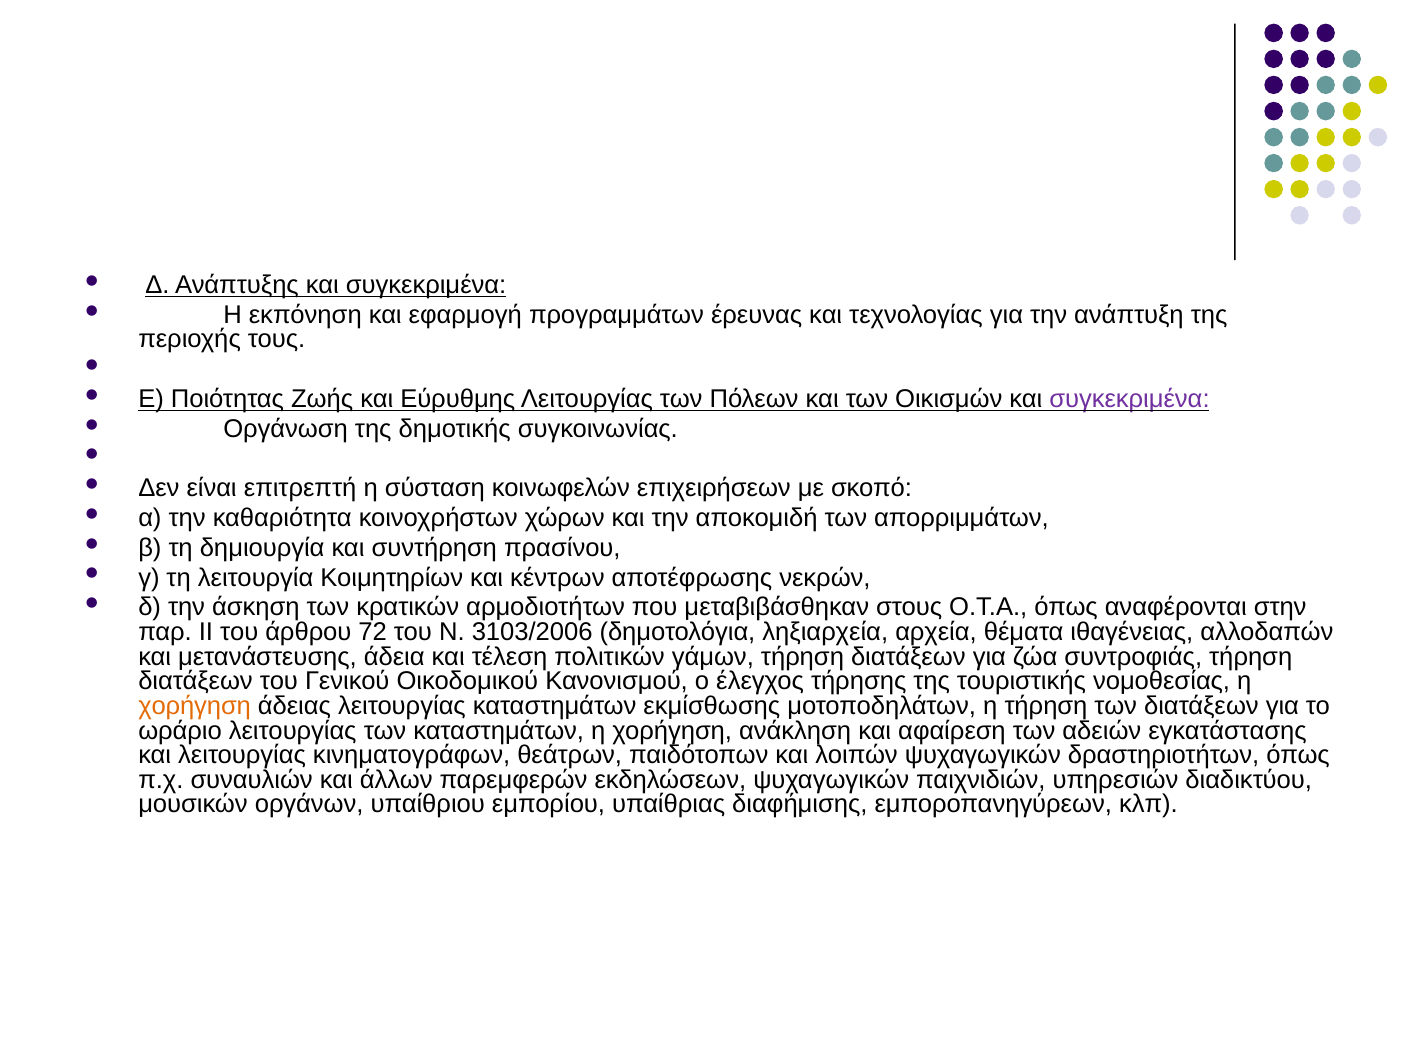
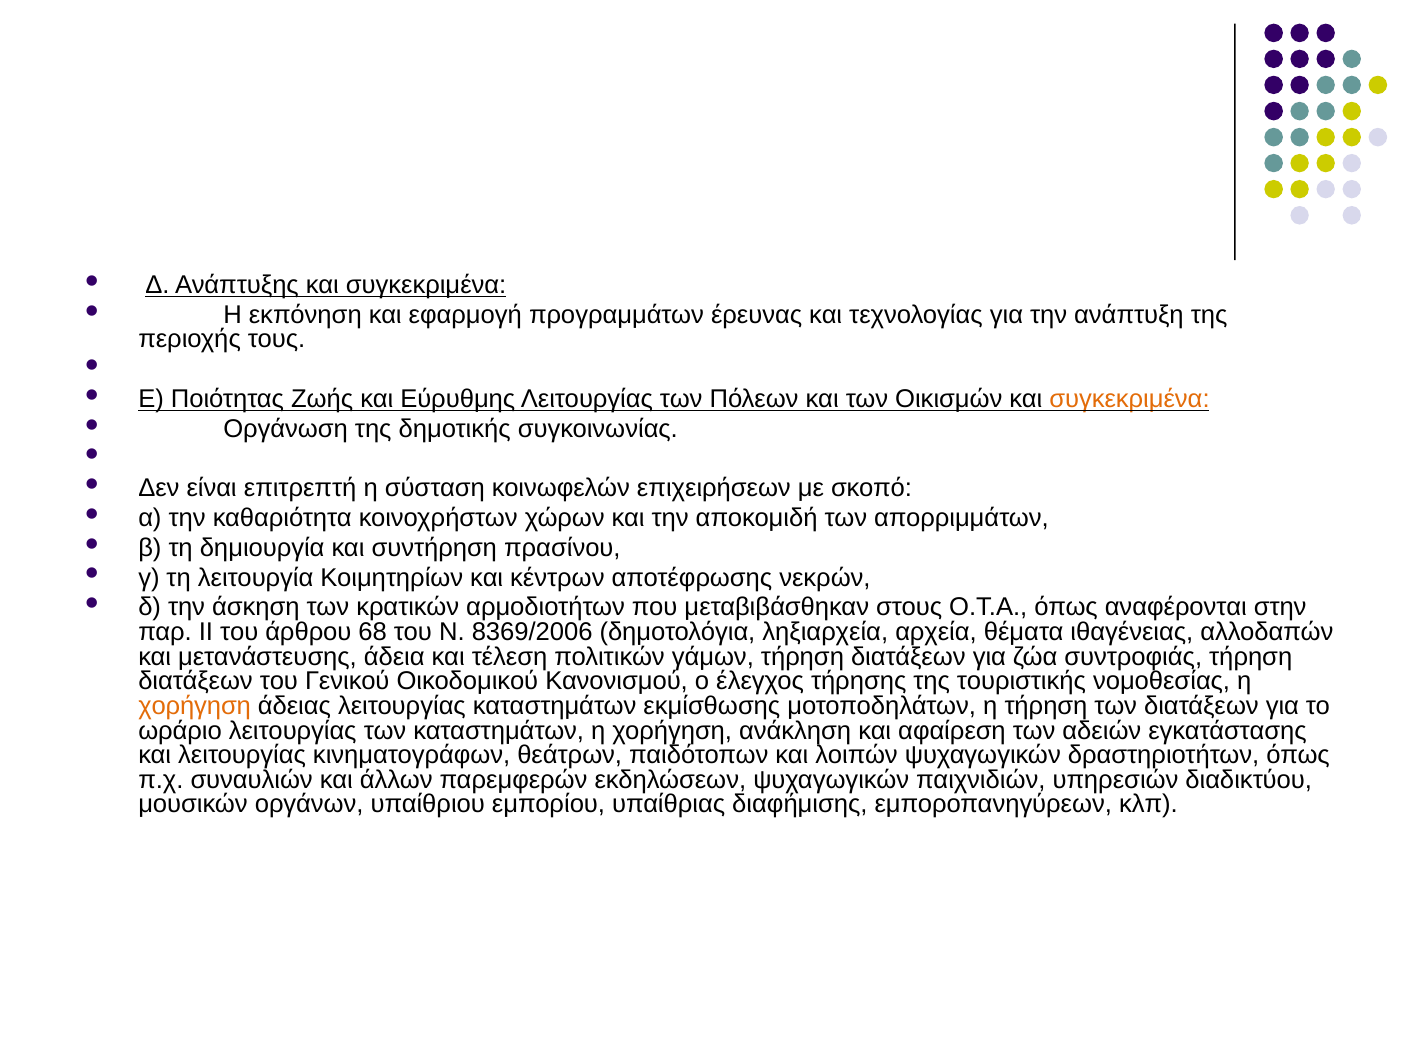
συγκεκριμένα colour: purple -> orange (1129, 399)
72: 72 -> 68 (373, 632)
3103/2006: 3103/2006 -> 8369/2006 (532, 632)
